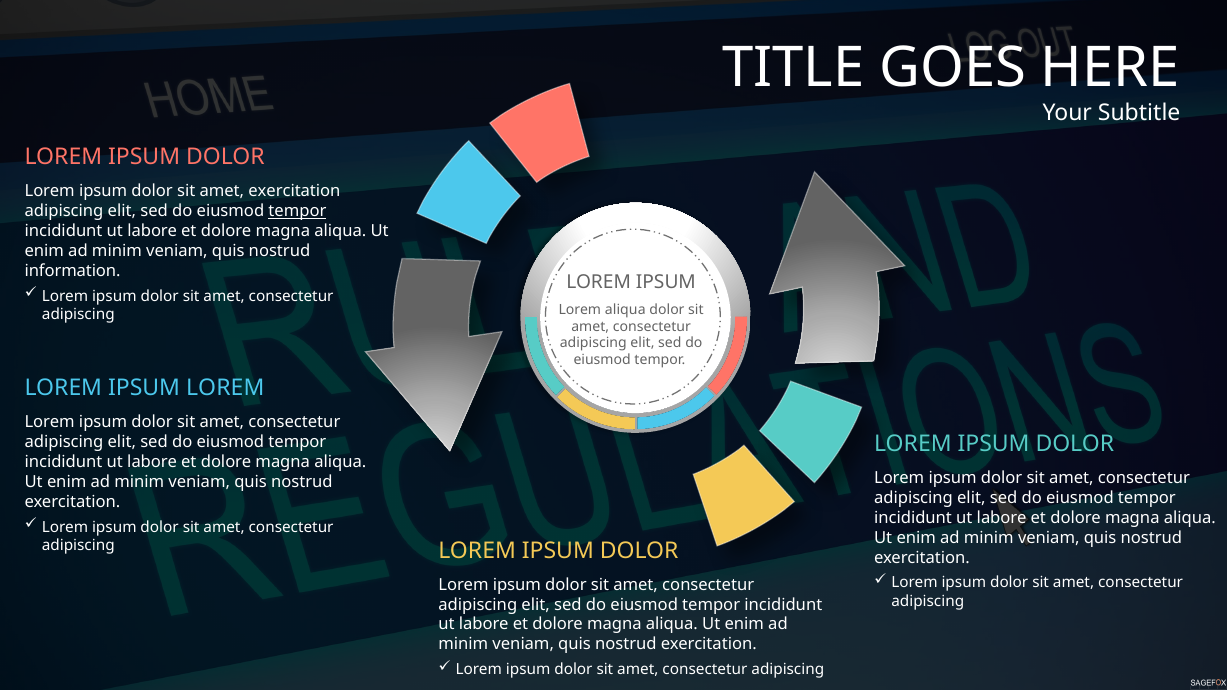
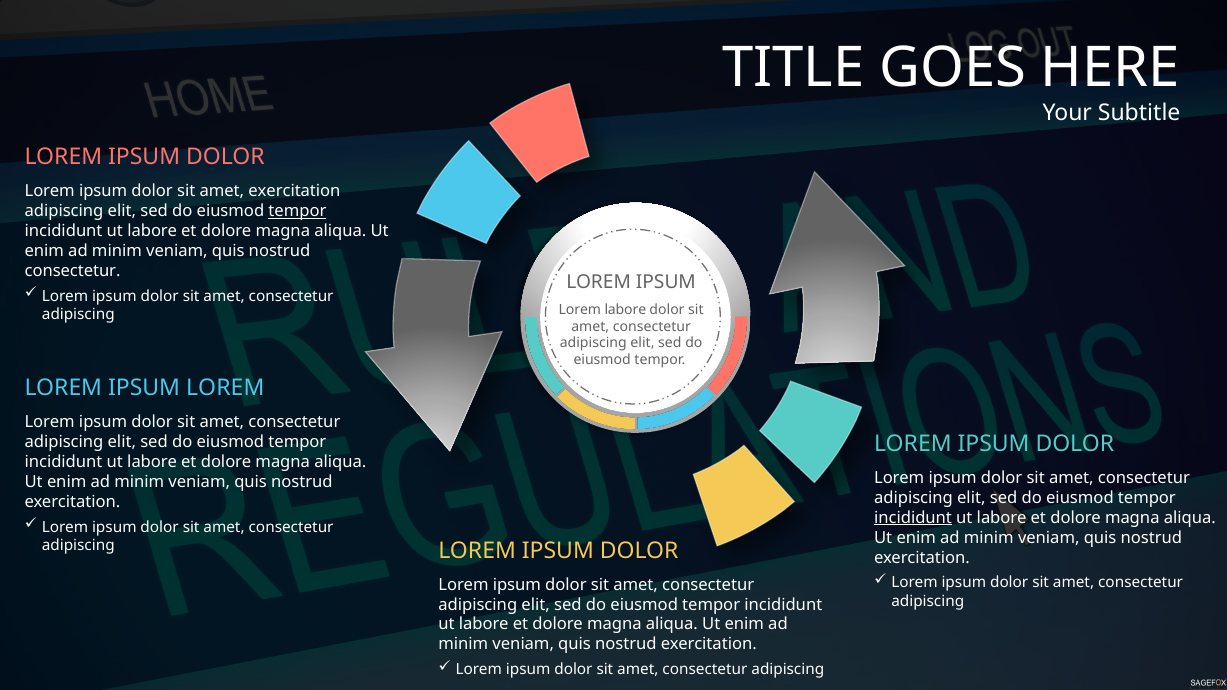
information: information -> consectetur (73, 271)
Lorem aliqua: aliqua -> labore (625, 310)
incididunt underline: none -> present (913, 518)
